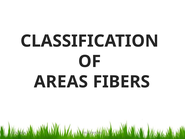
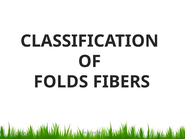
AREAS: AREAS -> FOLDS (61, 82)
